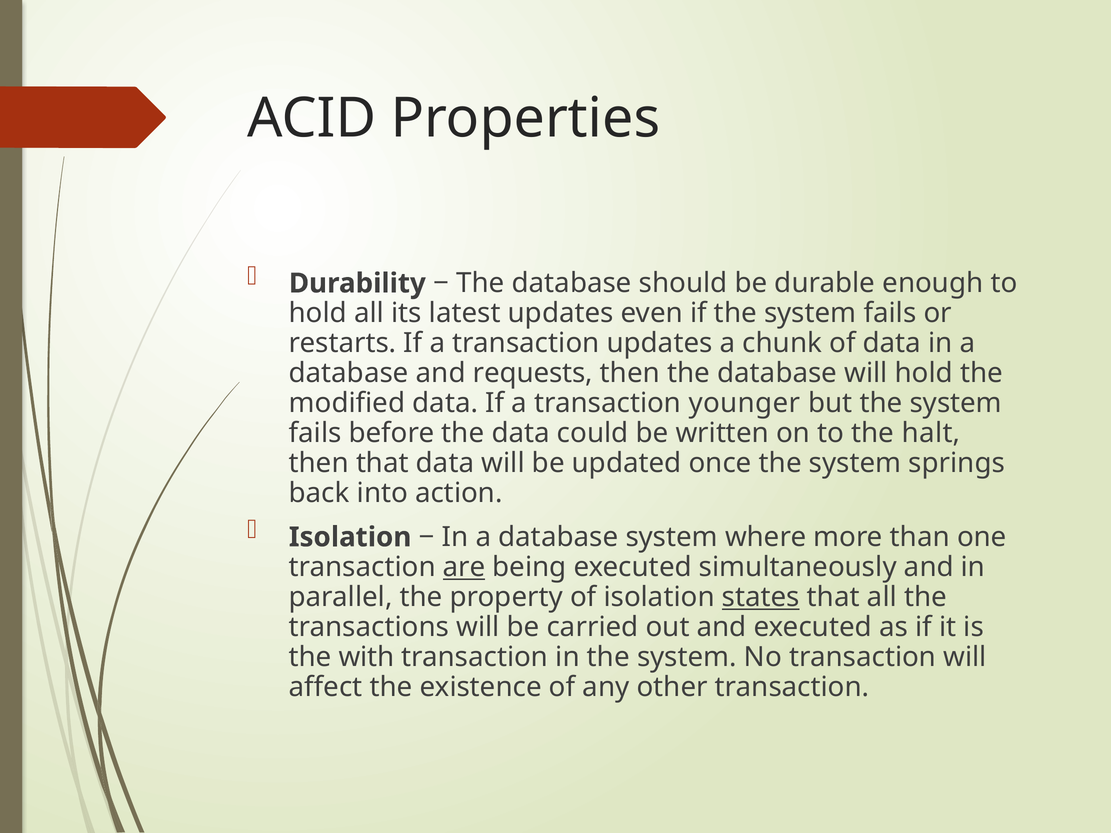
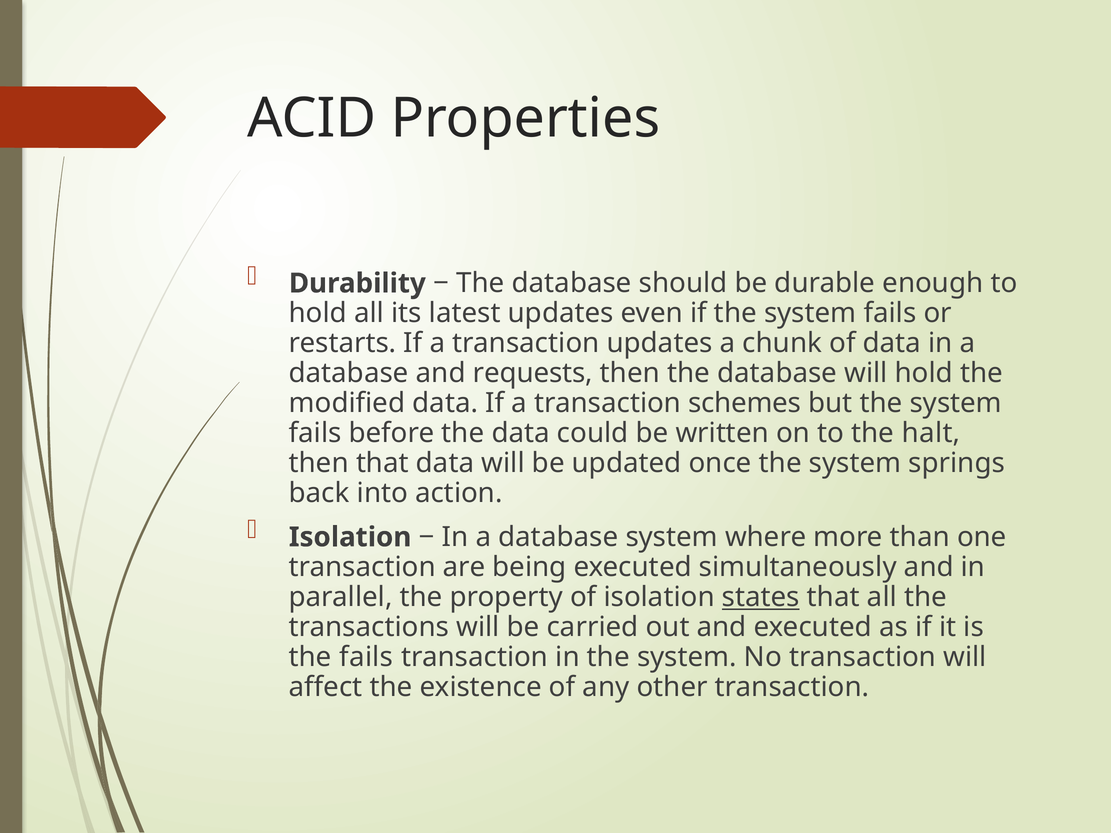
younger: younger -> schemes (745, 403)
are underline: present -> none (464, 567)
the with: with -> fails (366, 657)
